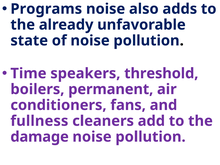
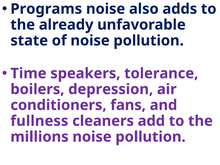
threshold: threshold -> tolerance (161, 73)
permanent: permanent -> depression (111, 89)
damage: damage -> millions (39, 137)
